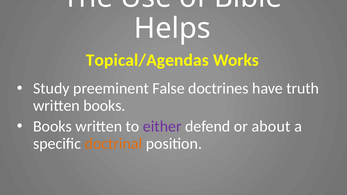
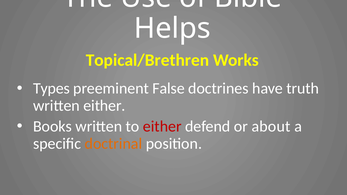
Topical/Agendas: Topical/Agendas -> Topical/Brethren (147, 60)
Study: Study -> Types (51, 88)
written books: books -> either (104, 106)
either colour: purple -> red (162, 126)
